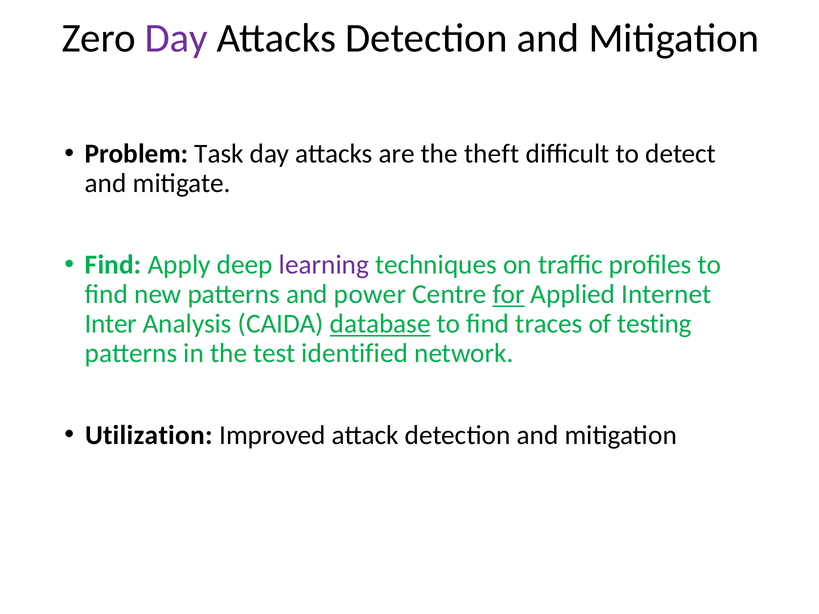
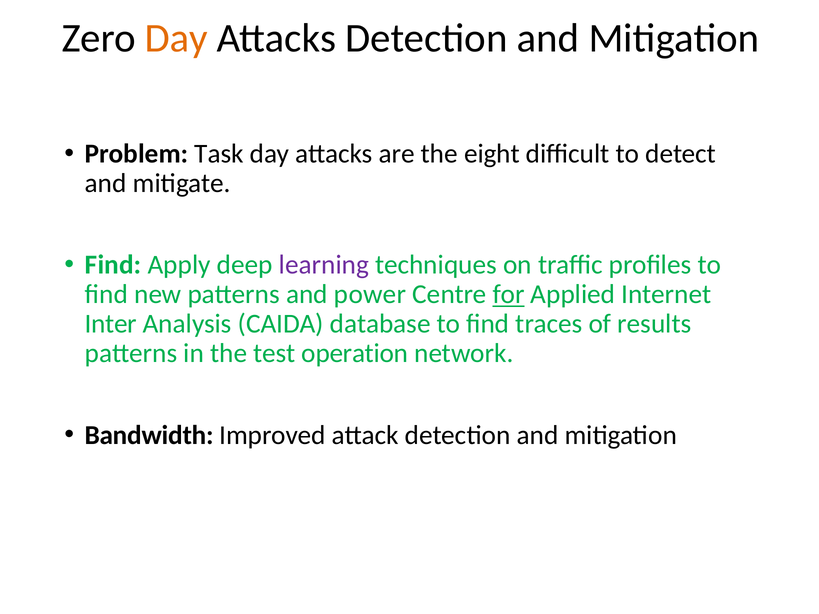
Day colour: purple -> orange (176, 38)
theft: theft -> eight (492, 154)
database underline: present -> none (380, 324)
testing: testing -> results (654, 324)
identified: identified -> operation (355, 354)
Utilization: Utilization -> Bandwidth (149, 435)
